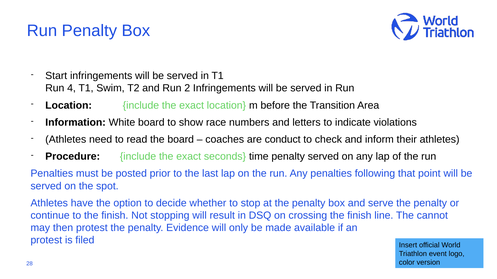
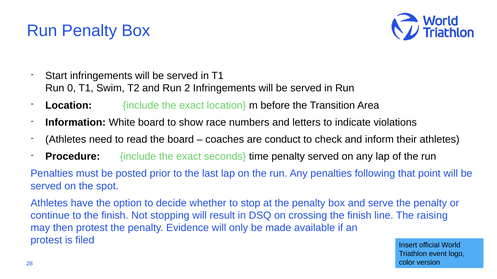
4: 4 -> 0 (71, 88)
cannot: cannot -> raising (432, 216)
